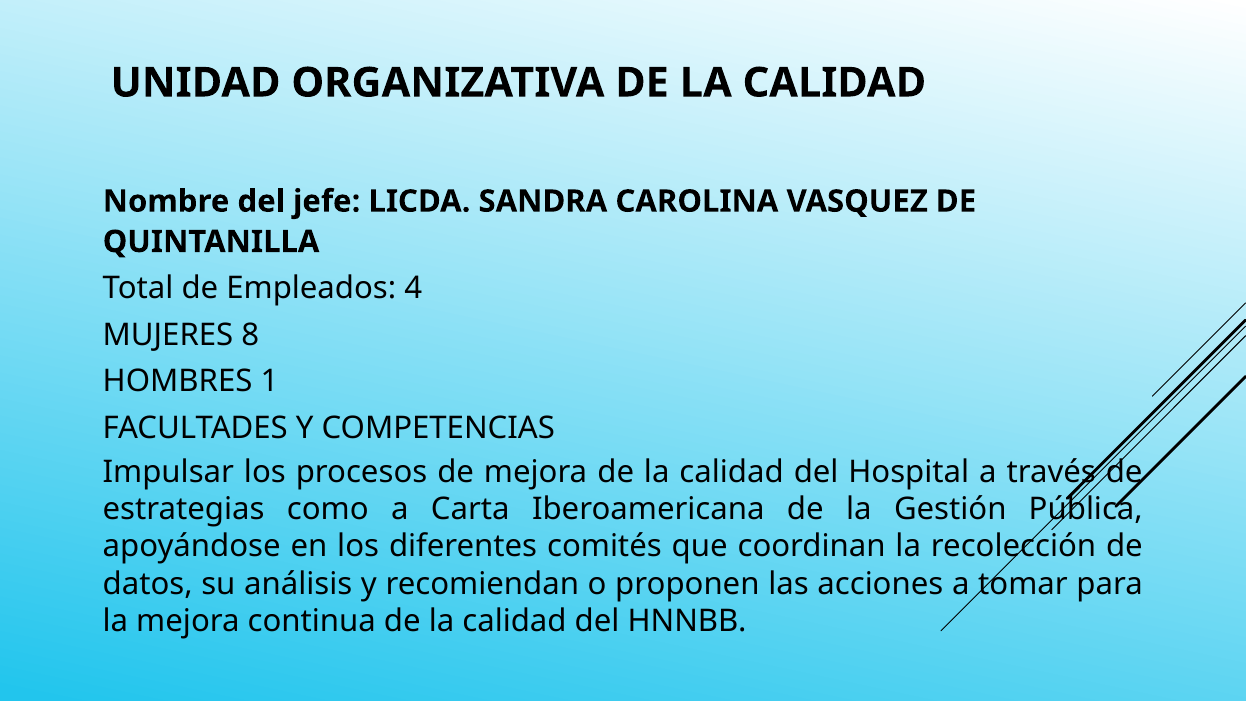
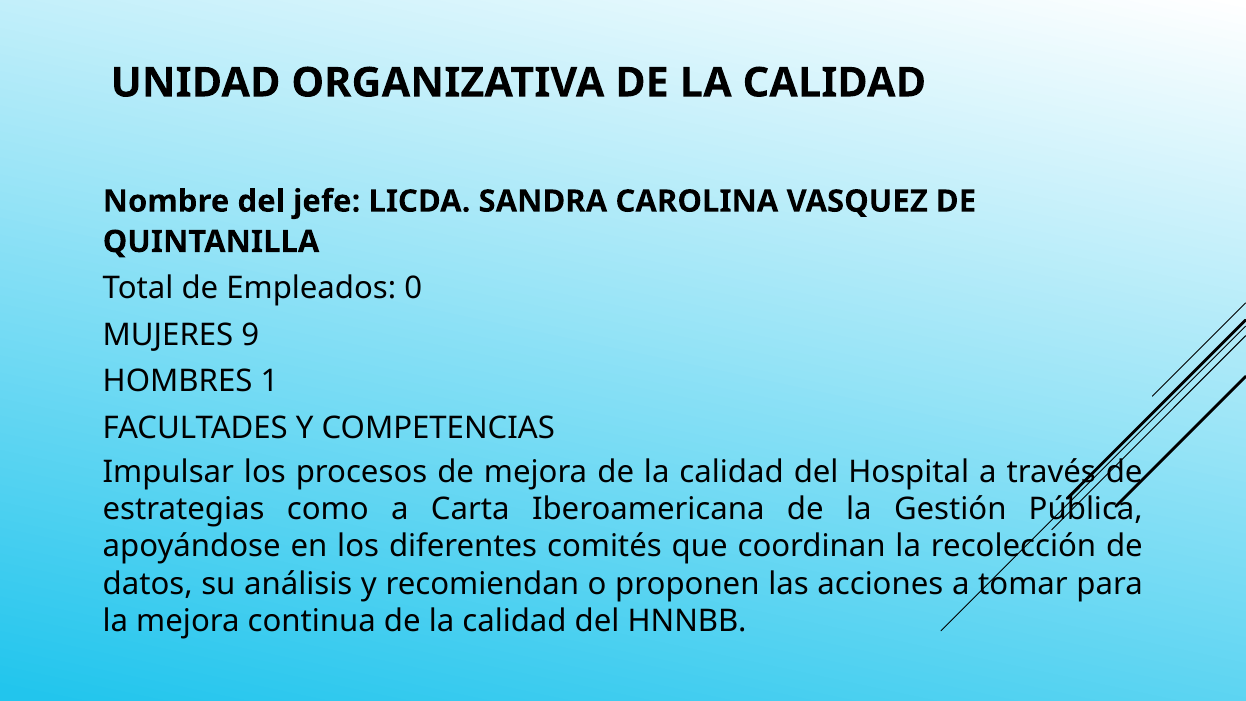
4: 4 -> 0 (413, 288)
8: 8 -> 9 (250, 335)
